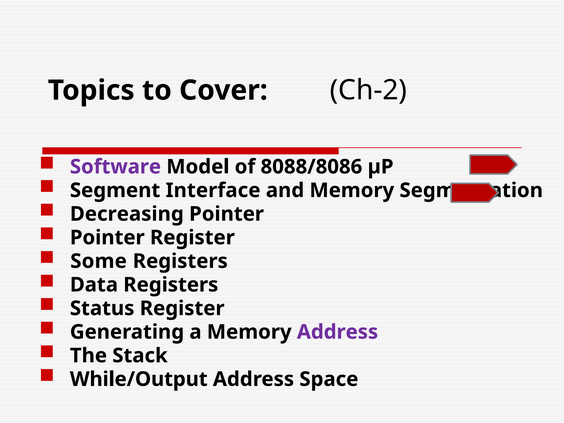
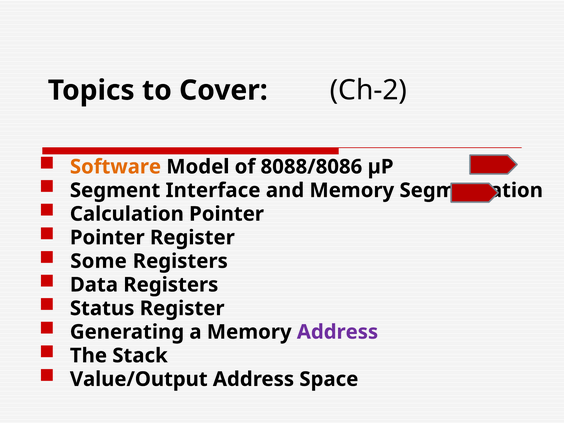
Software colour: purple -> orange (115, 167)
Decreasing: Decreasing -> Calculation (127, 214)
While/Output: While/Output -> Value/Output (139, 379)
